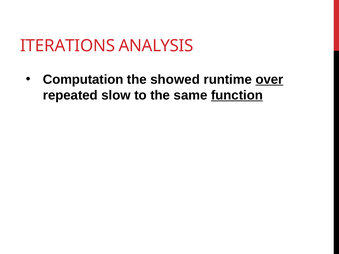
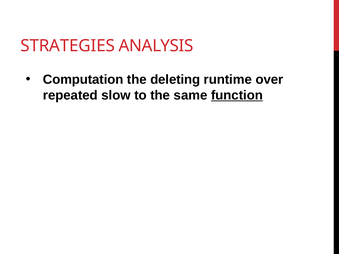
ITERATIONS: ITERATIONS -> STRATEGIES (68, 46)
showed: showed -> deleting (175, 80)
over underline: present -> none (269, 80)
